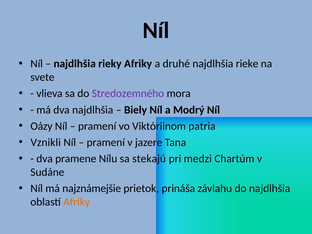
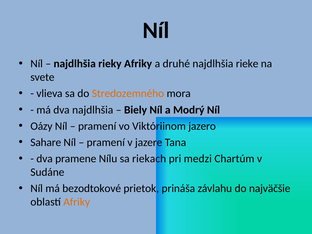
Stredozemného colour: purple -> orange (128, 94)
patria: patria -> jazero (202, 126)
Vznikli: Vznikli -> Sahare (46, 142)
stekajú: stekajú -> riekach (149, 159)
najznámejšie: najznámejšie -> bezodtokové (92, 188)
do najdlhšia: najdlhšia -> najväčšie (270, 188)
